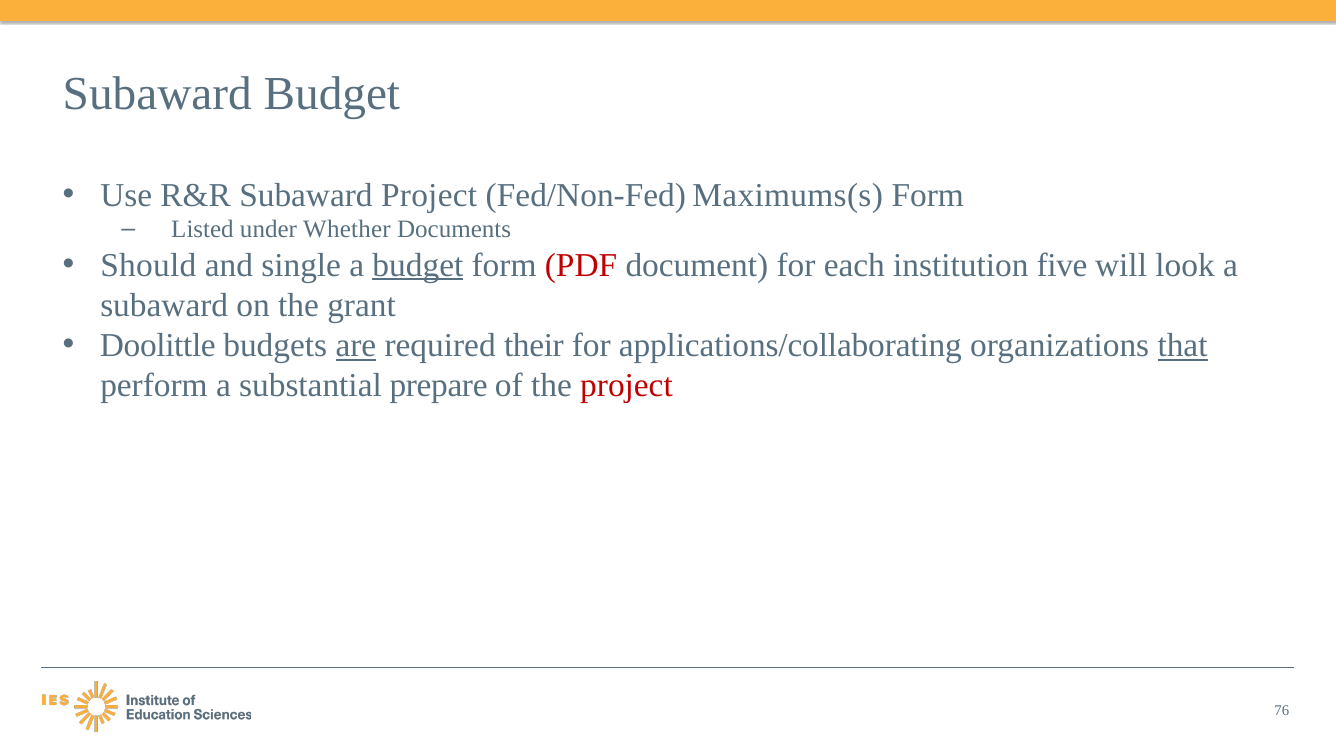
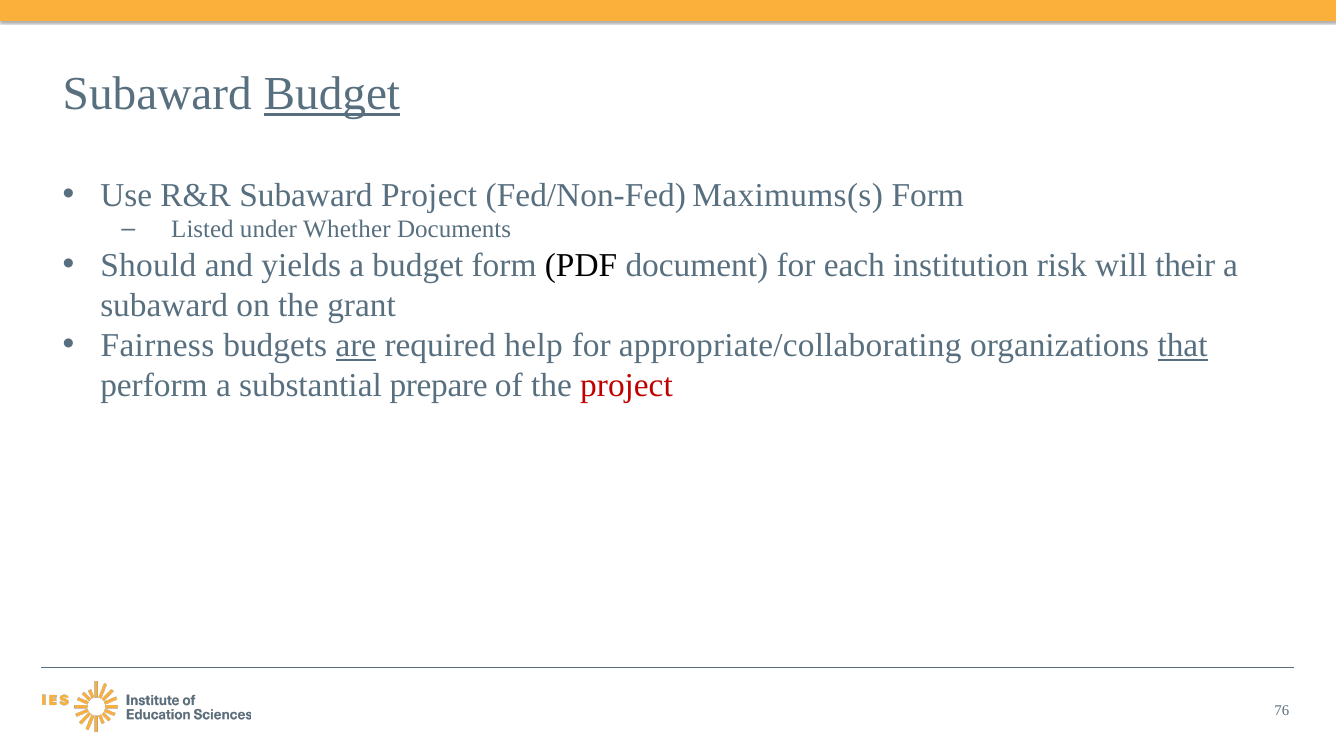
Budget underline: none -> present (332, 94)
single: single -> yields (301, 265)
budget underline: present -> none (418, 265)
PDF colour: red -> black (581, 265)
five: five -> risk (1062, 265)
look: look -> their (1185, 265)
Doolittle: Doolittle -> Fairness (157, 345)
their: their -> help (534, 345)
applications/collaborating: applications/collaborating -> appropriate/collaborating (790, 345)
